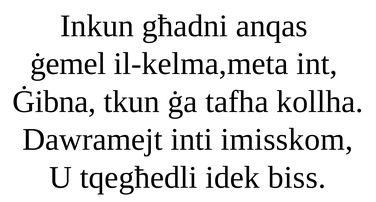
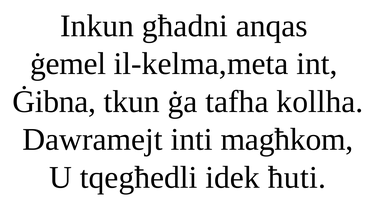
imisskom: imisskom -> magħkom (287, 140)
biss: biss -> ħuti (297, 178)
